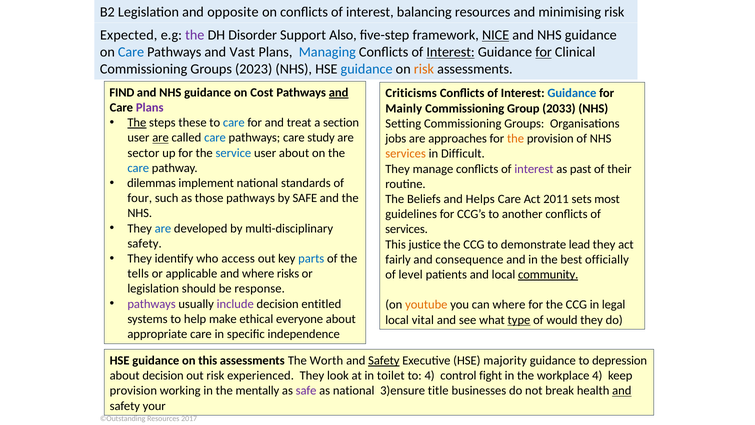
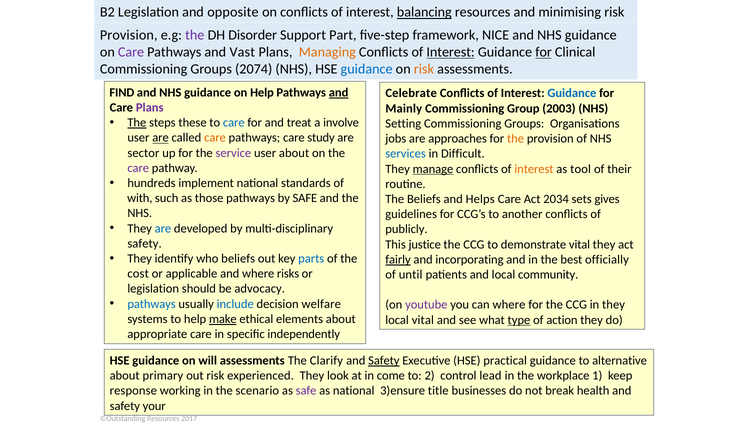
balancing underline: none -> present (424, 12)
Expected: Expected -> Provision (129, 35)
Also: Also -> Part (343, 35)
NICE underline: present -> none (496, 35)
Care colour: blue -> purple (131, 52)
Managing colour: blue -> orange (327, 52)
2023: 2023 -> 2074 (254, 69)
on Cost: Cost -> Help (262, 92)
Criticisms: Criticisms -> Celebrate (411, 93)
2033: 2033 -> 2003 (559, 108)
section: section -> involve (341, 123)
care colour: blue -> orange (215, 138)
service colour: blue -> purple (233, 153)
services colour: orange -> blue (406, 154)
care colour: blue -> purple (138, 168)
manage underline: none -> present (433, 169)
interest colour: purple -> orange (534, 169)
past: past -> tool (581, 169)
dilemmas: dilemmas -> hundreds (152, 183)
four: four -> with (140, 198)
2011: 2011 -> 2034 (556, 199)
most: most -> gives (607, 199)
services: services -> publicly (406, 229)
demonstrate lead: lead -> vital (580, 244)
who access: access -> beliefs (238, 258)
fairly underline: none -> present (398, 259)
consequence: consequence -> incorporating (469, 259)
tells: tells -> cost (138, 274)
level: level -> until (411, 274)
community underline: present -> none (548, 274)
response: response -> advocacy (260, 289)
pathways colour: purple -> blue (152, 304)
include colour: purple -> blue (235, 304)
entitled: entitled -> welfare (321, 304)
youtube colour: orange -> purple (426, 305)
in legal: legal -> they (614, 305)
make underline: none -> present (223, 319)
everyone: everyone -> elements (300, 319)
would: would -> action (562, 320)
independence: independence -> independently (304, 334)
on this: this -> will (208, 360)
Worth: Worth -> Clarify (326, 360)
majority: majority -> practical (505, 360)
depression: depression -> alternative (620, 360)
about decision: decision -> primary (163, 375)
toilet: toilet -> come (391, 375)
to 4: 4 -> 2 (430, 375)
fight: fight -> lead (491, 375)
workplace 4: 4 -> 1 (597, 375)
provision: provision -> response (133, 391)
mentally: mentally -> scenario (257, 391)
and underline: present -> none (622, 391)
